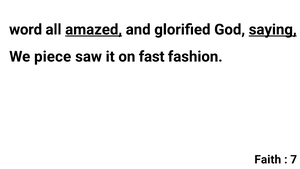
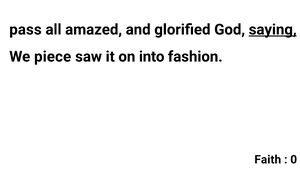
word: word -> pass (25, 30)
amazed underline: present -> none (94, 30)
fast: fast -> into (152, 57)
7: 7 -> 0 (294, 159)
